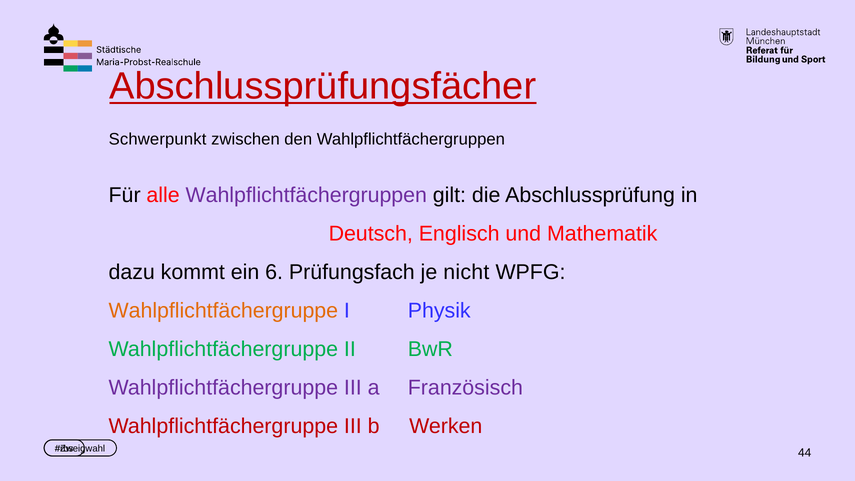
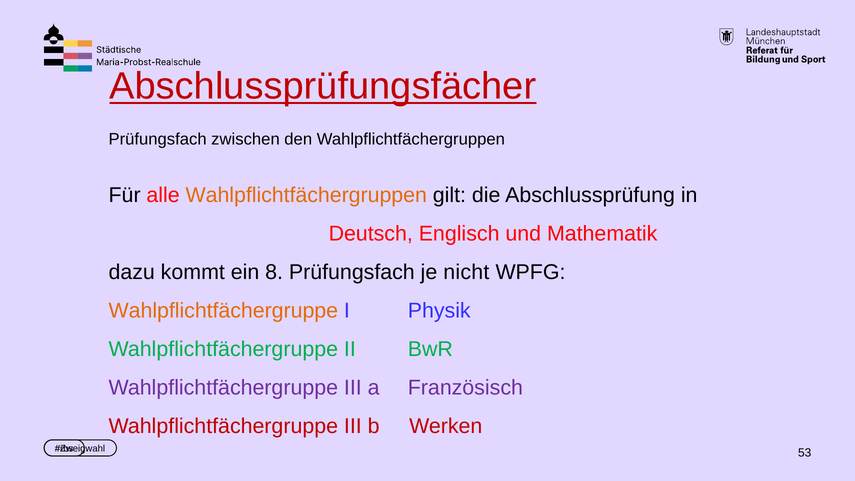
Schwerpunkt: Schwerpunkt -> Prüfungsfach (158, 139)
Wahlpflichtfächergruppen colour: purple -> orange (306, 195)
6: 6 -> 8 (274, 272)
44: 44 -> 53 (805, 453)
